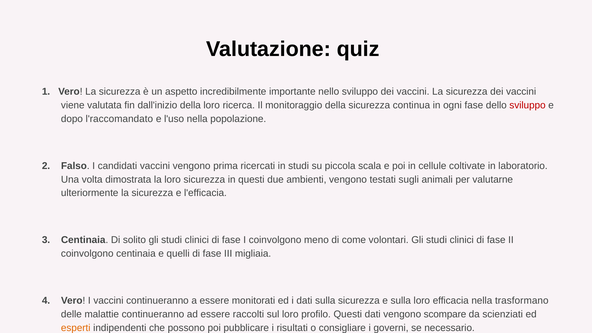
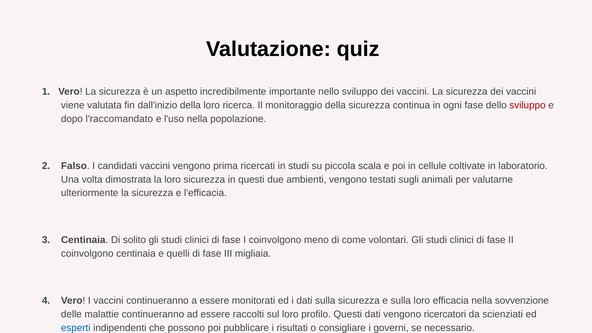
trasformano: trasformano -> sovvenzione (522, 301)
scompare: scompare -> ricercatori (445, 314)
esperti colour: orange -> blue (76, 328)
